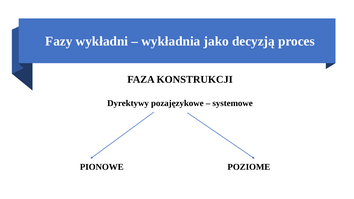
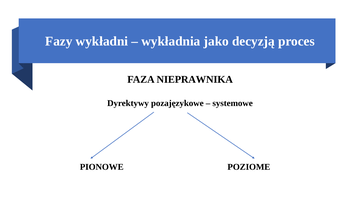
KONSTRUKCJI: KONSTRUKCJI -> NIEPRAWNIKA (195, 79)
